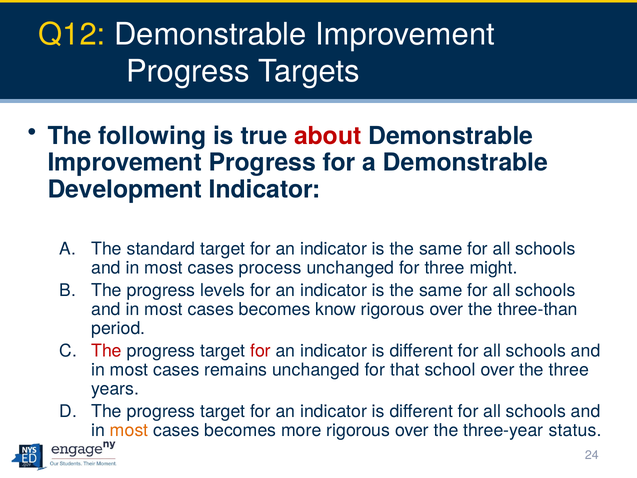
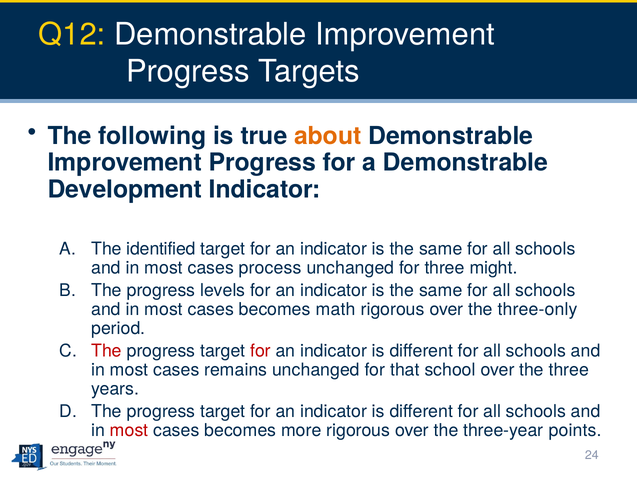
about colour: red -> orange (328, 136)
standard: standard -> identified (161, 249)
know: know -> math (336, 309)
three-than: three-than -> three-only (538, 309)
most colour: orange -> red (129, 430)
status: status -> points (575, 430)
